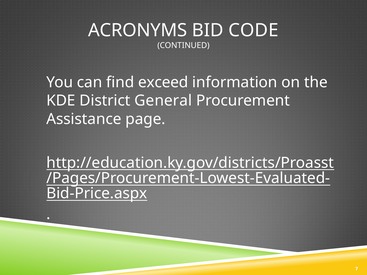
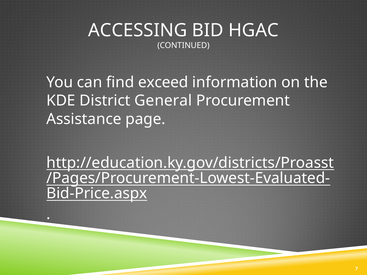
ACRONYMS: ACRONYMS -> ACCESSING (138, 30)
CODE: CODE -> HGAC (253, 30)
